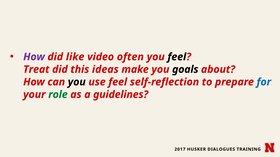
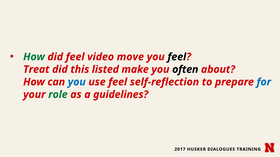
How colour: purple -> green (34, 57)
did like: like -> feel (75, 57)
often: often -> move (130, 57)
ideas: ideas -> listed (105, 70)
goals: goals -> often (185, 70)
you colour: black -> blue (77, 82)
